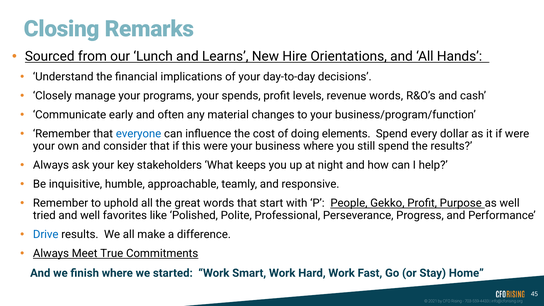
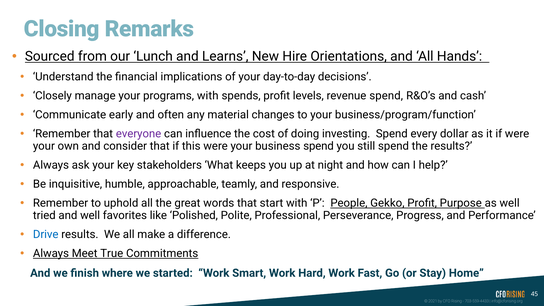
programs your: your -> with (208, 96)
revenue words: words -> spend (386, 96)
everyone colour: blue -> purple (139, 134)
elements: elements -> investing (346, 134)
business where: where -> spend (318, 146)
